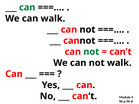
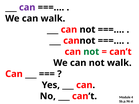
can colour: green -> purple (27, 7)
